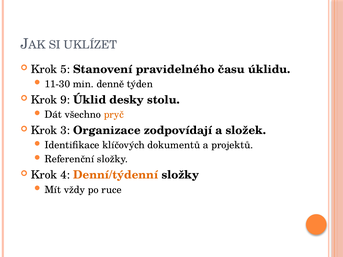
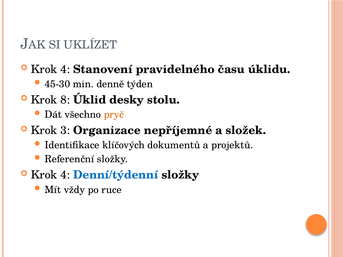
5: 5 -> 4 (65, 69)
11-30: 11-30 -> 45-30 (57, 84)
9: 9 -> 8 (65, 100)
zodpovídají: zodpovídají -> nepříjemné (178, 131)
Denní/týdenní colour: orange -> blue (116, 175)
